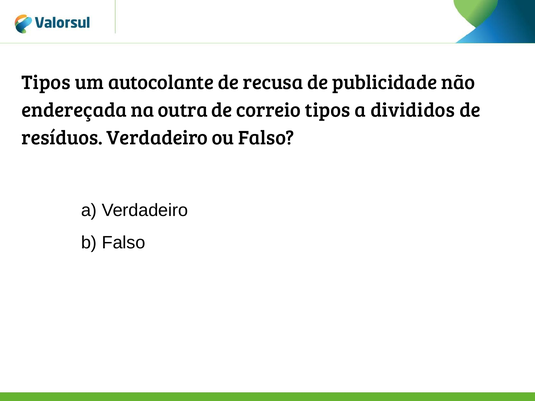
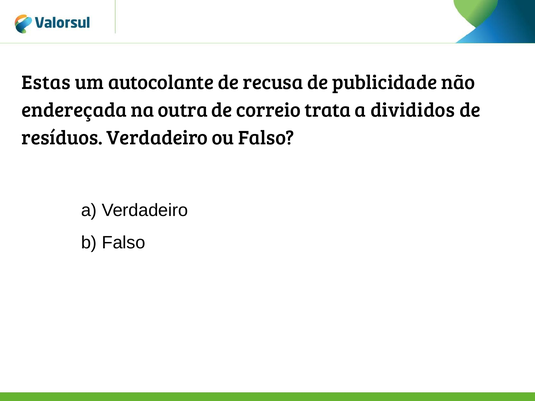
Tipos: Tipos -> Estas (46, 83)
correio tipos: tipos -> trata (328, 110)
